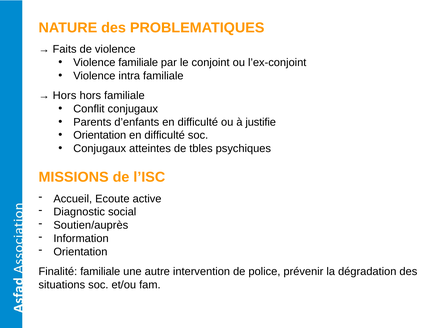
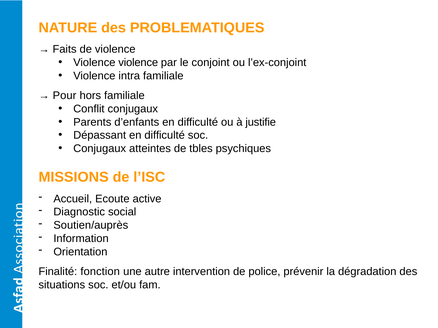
Violence familiale: familiale -> violence (138, 63)
Hors: Hors -> Pour (65, 96)
Orientation: Orientation -> Dépassant (100, 135)
Finalité familiale: familiale -> fonction (100, 272)
